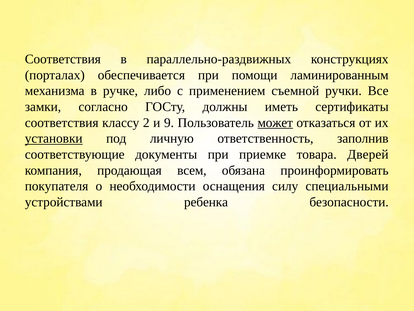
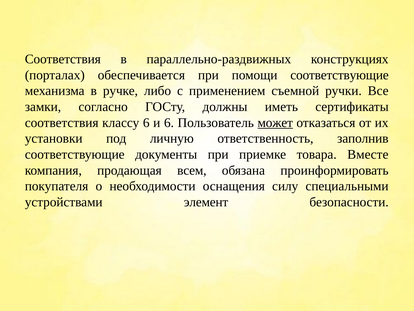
помощи ламинированным: ламинированным -> соответствующие (340, 75)
классу 2: 2 -> 6 (146, 122)
и 9: 9 -> 6 (169, 122)
установки underline: present -> none (54, 138)
Дверей: Дверей -> Вместе (368, 154)
ребенка: ребенка -> элемент (206, 202)
